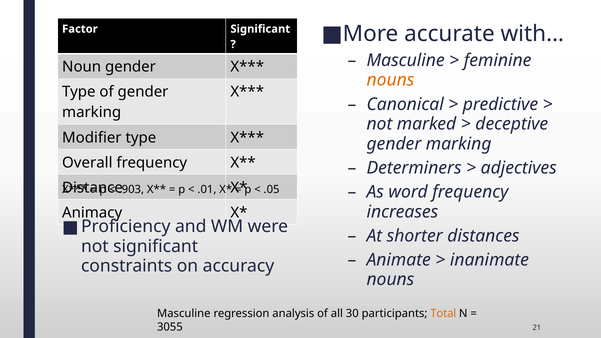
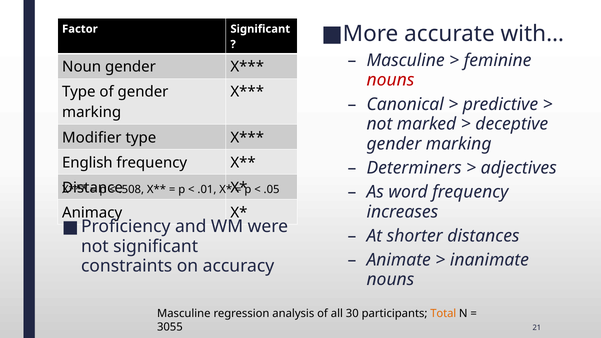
nouns colour: orange -> red (390, 80)
Overall: Overall -> English (87, 163)
.903: .903 -> .508 (131, 190)
